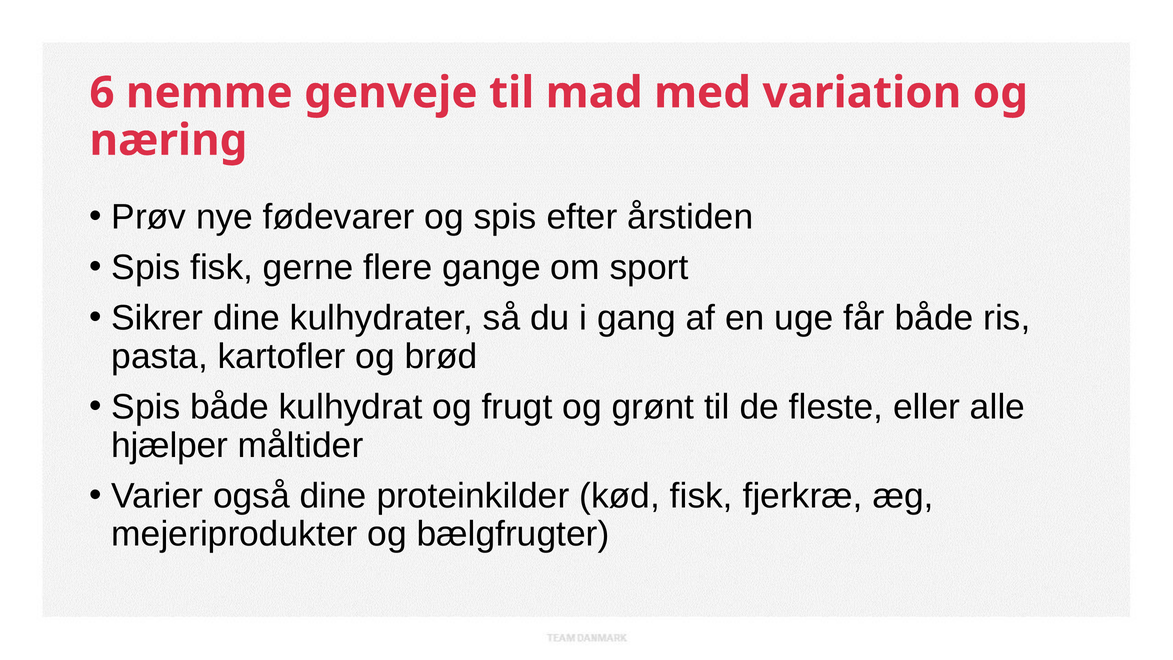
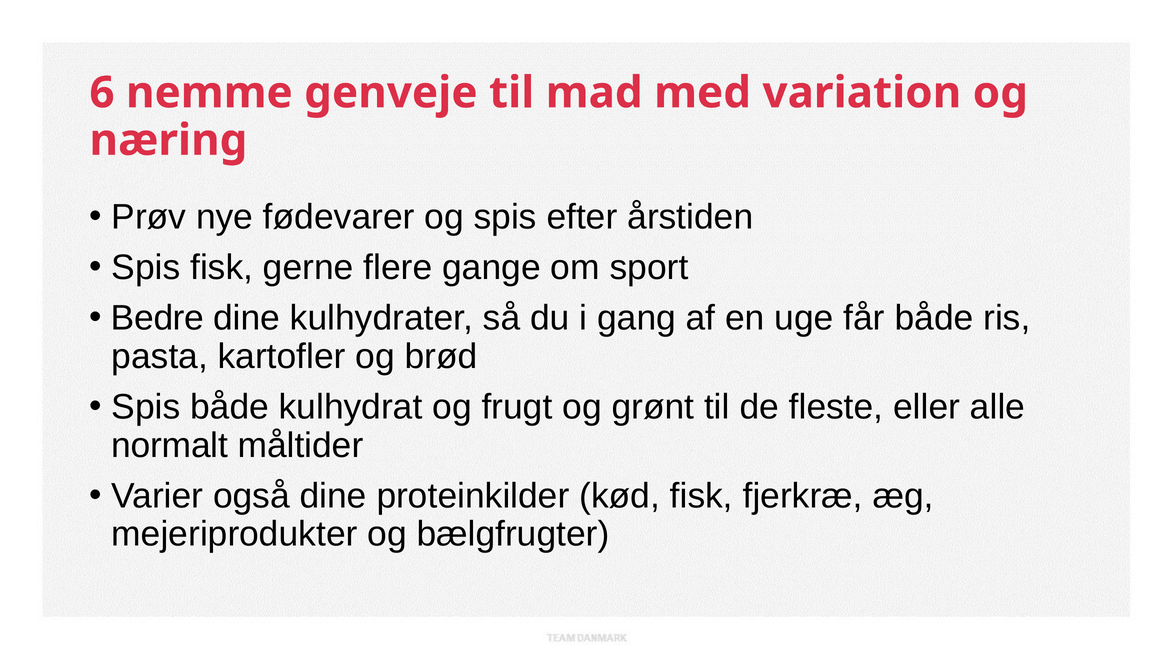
Sikrer: Sikrer -> Bedre (157, 318)
hjælper: hjælper -> normalt (170, 445)
